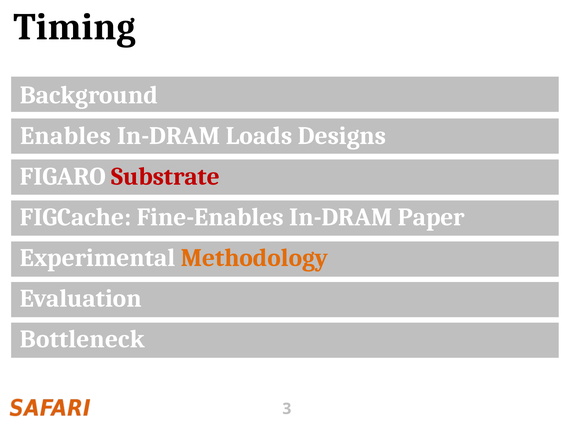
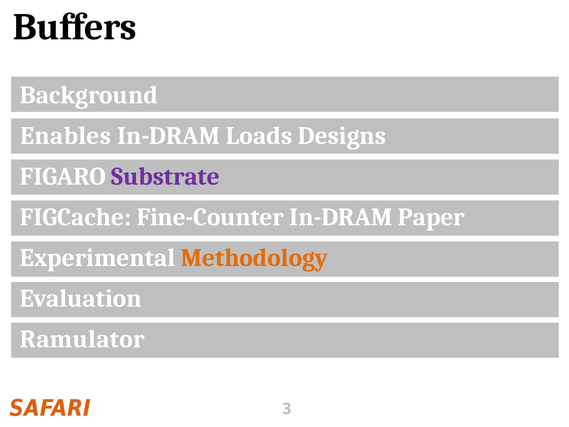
Timing: Timing -> Buffers (75, 27)
Substrate colour: red -> purple (166, 176)
Fine-Enables: Fine-Enables -> Fine-Counter (210, 217)
Bottleneck: Bottleneck -> Ramulator (82, 339)
